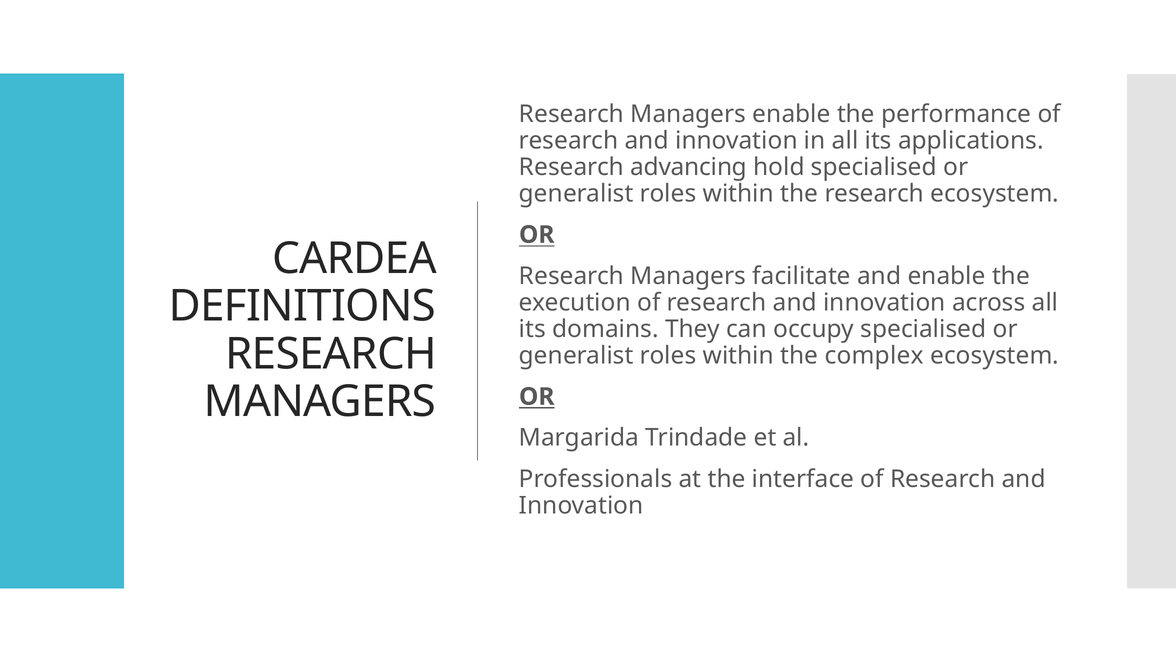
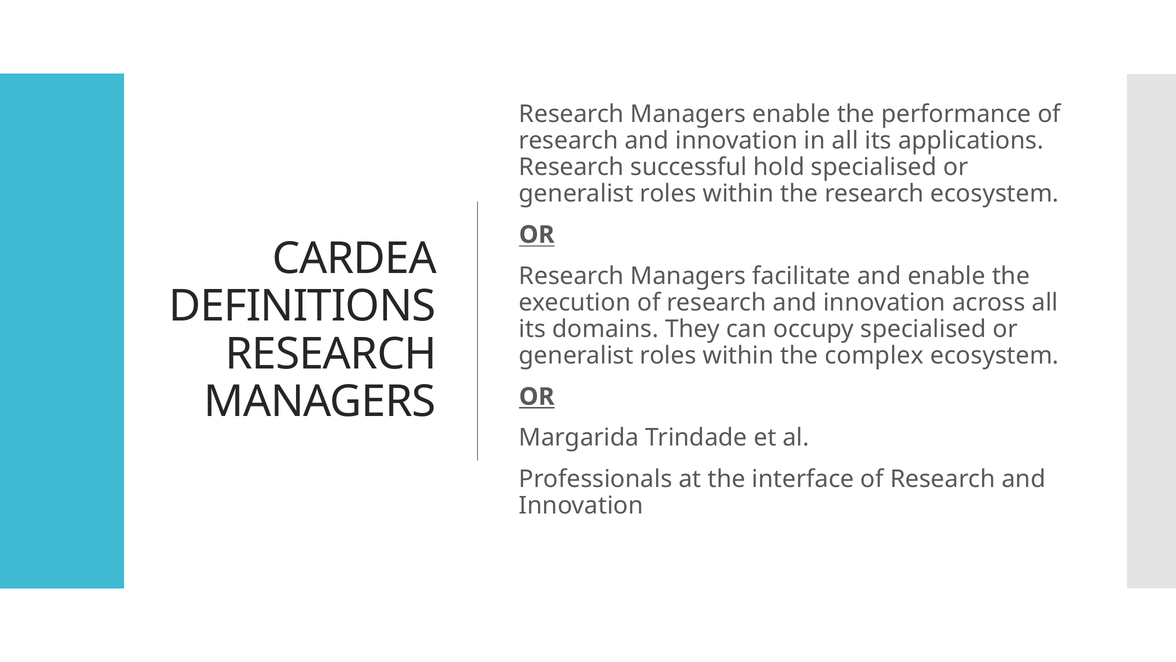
advancing: advancing -> successful (689, 167)
